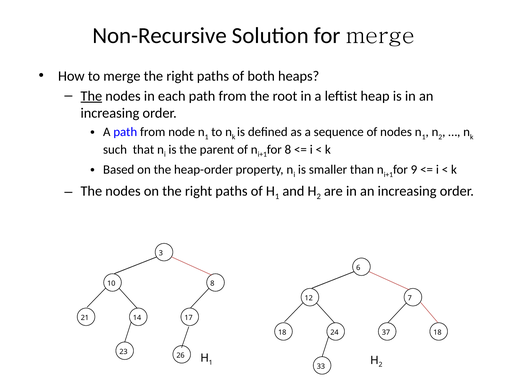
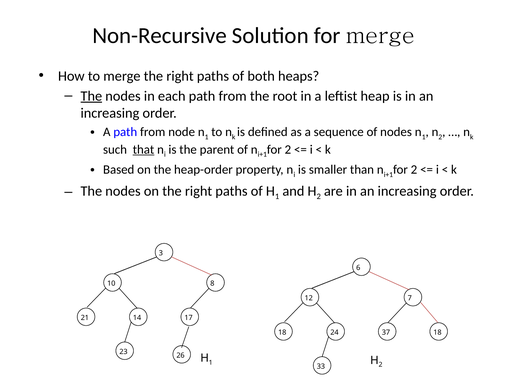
that underline: none -> present (144, 150)
8: 8 -> 2 (288, 150)
9: 9 -> 2 (414, 170)
